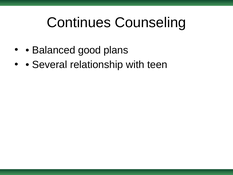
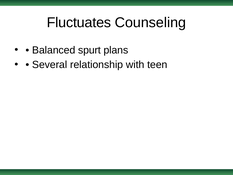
Continues: Continues -> Fluctuates (79, 23)
good: good -> spurt (89, 50)
